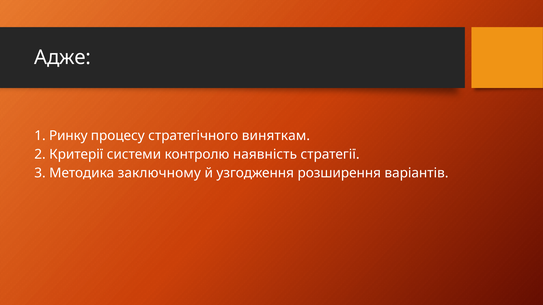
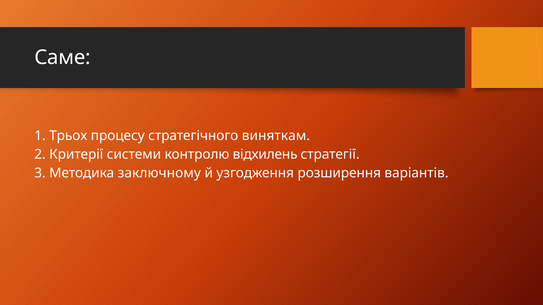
Адже: Адже -> Саме (62, 57)
Ринку: Ринку -> Трьох (68, 136)
наявність: наявність -> відхилень (265, 155)
